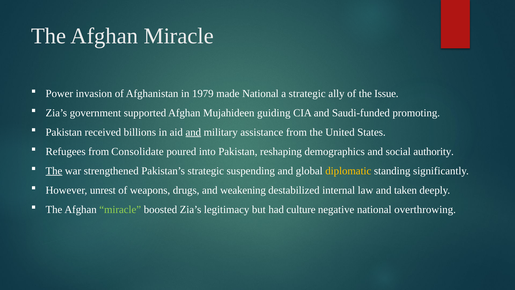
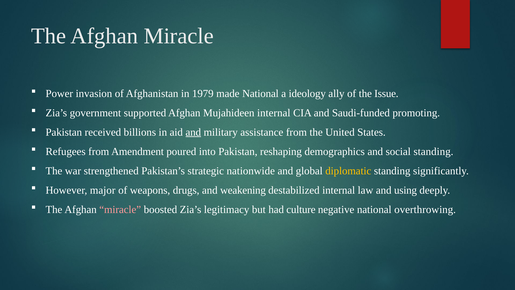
a strategic: strategic -> ideology (307, 93)
Mujahideen guiding: guiding -> internal (274, 113)
Consolidate: Consolidate -> Amendment (138, 151)
social authority: authority -> standing (433, 151)
The underline: present -> none (54, 171)
suspending: suspending -> nationwide (251, 171)
unrest: unrest -> major (103, 190)
taken: taken -> using (406, 190)
miracle colour: light green -> pink (120, 209)
